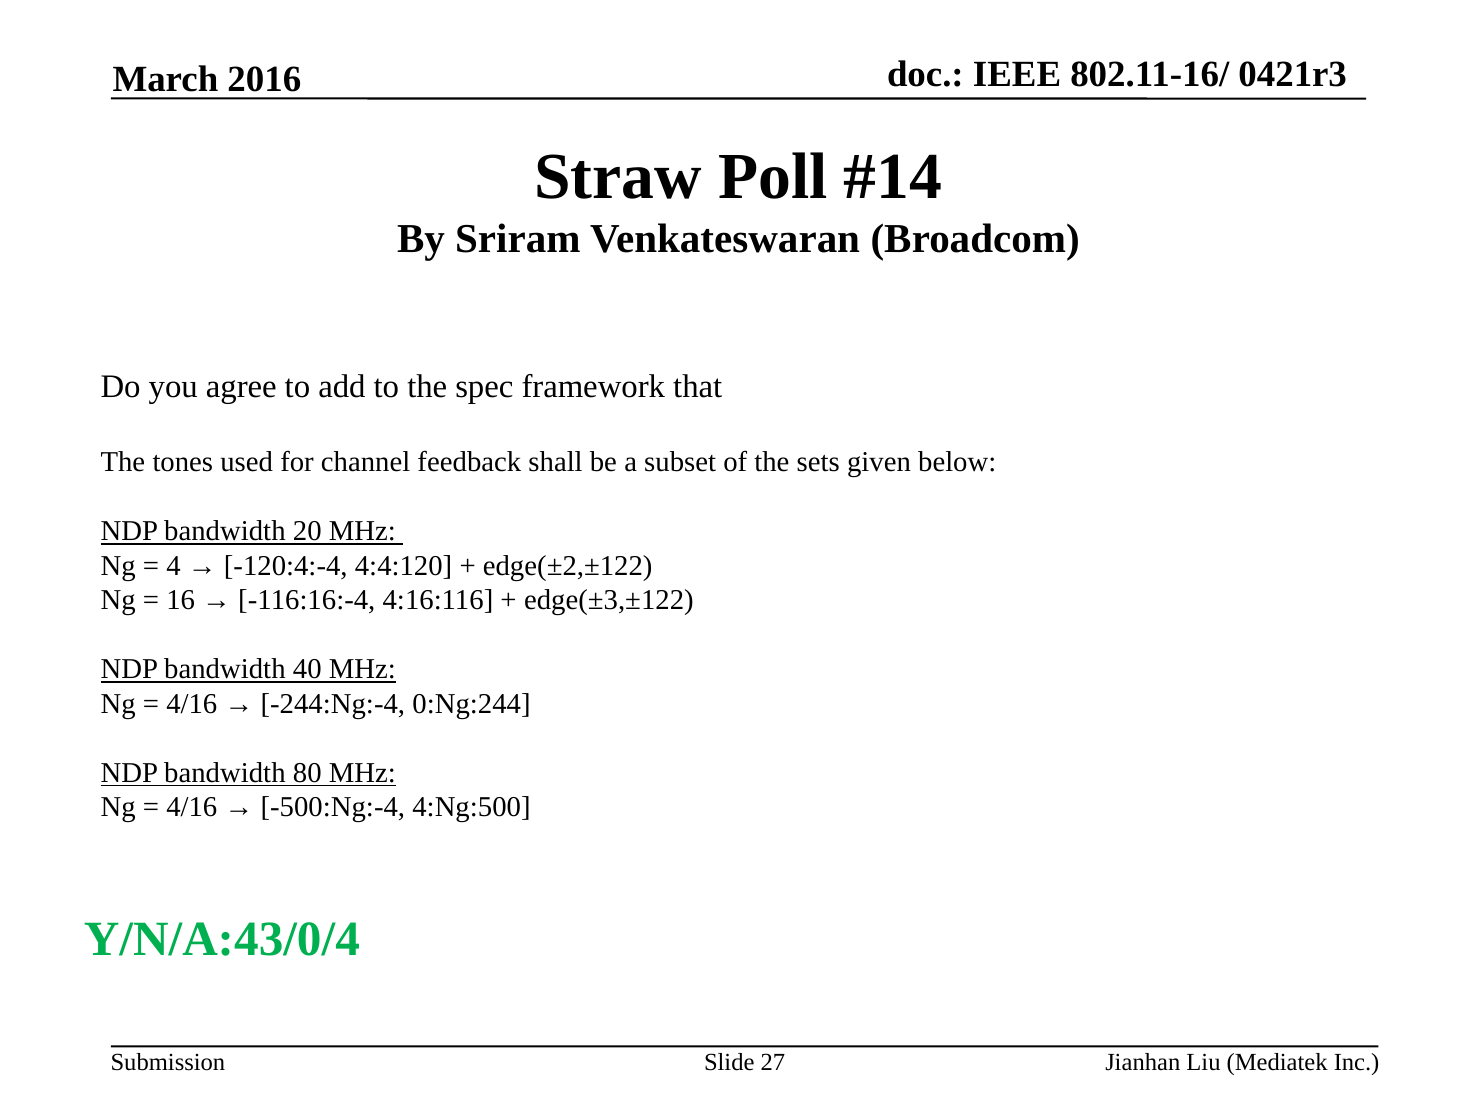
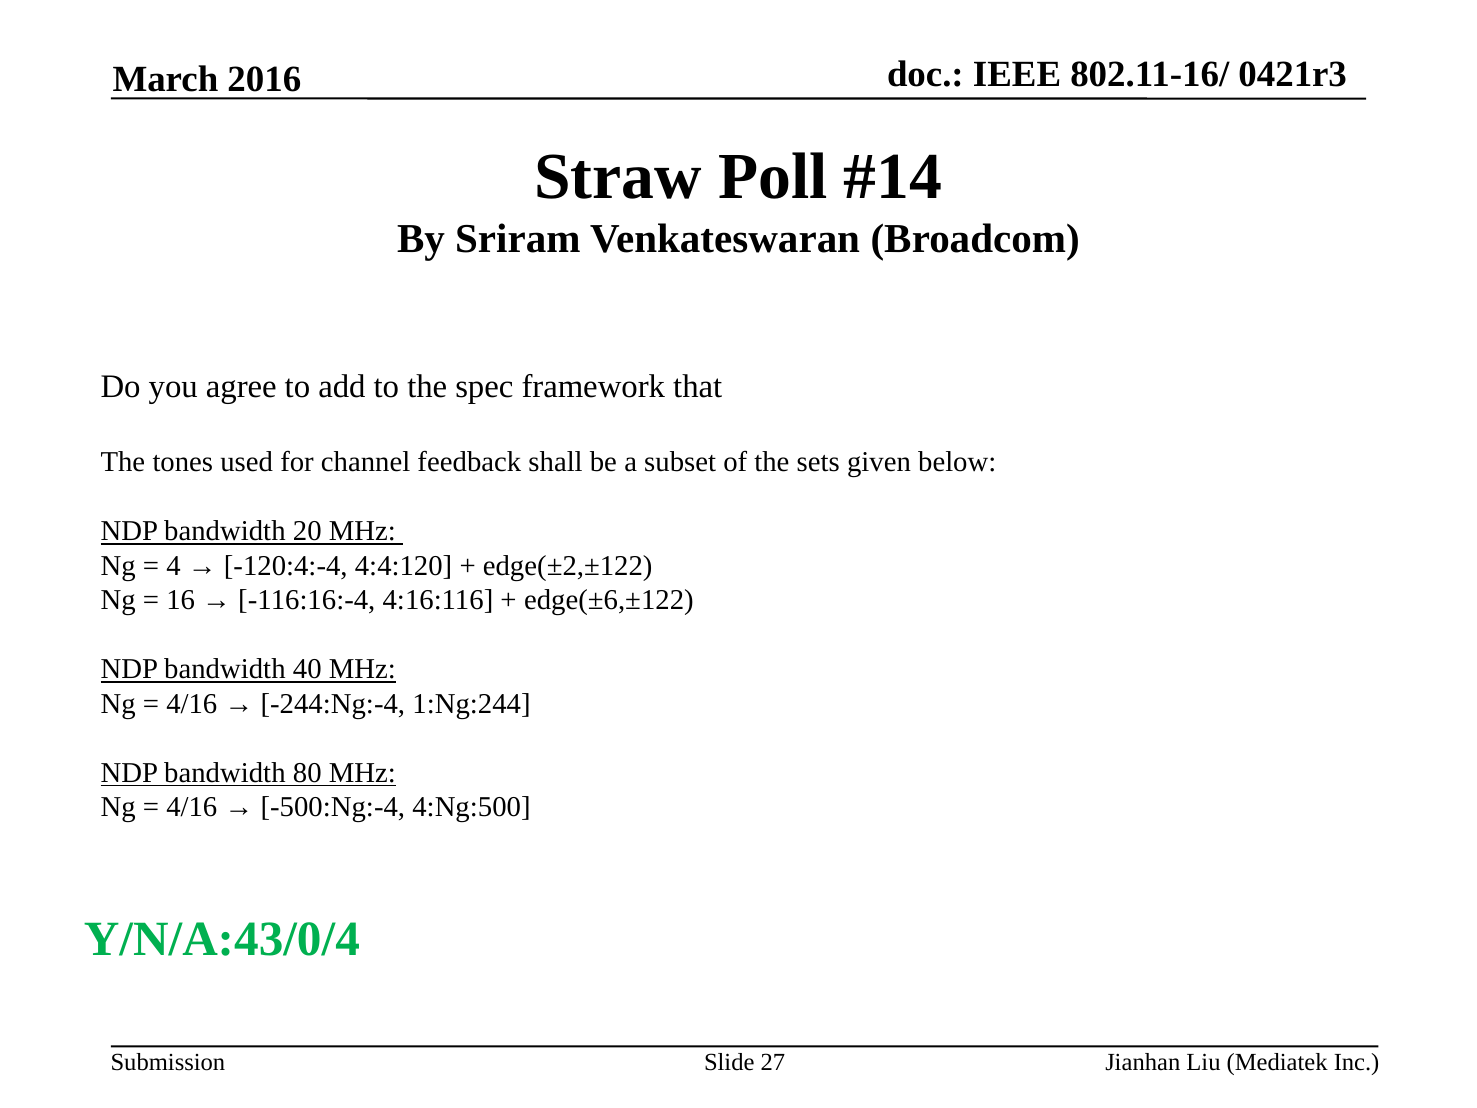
edge(±3,±122: edge(±3,±122 -> edge(±6,±122 (609, 600)
0:Ng:244: 0:Ng:244 -> 1:Ng:244 (472, 703)
